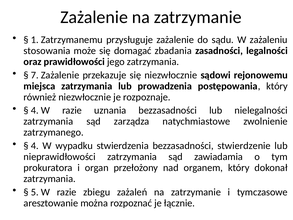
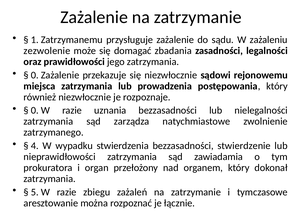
stosowania: stosowania -> zezwolenie (47, 51)
7: 7 -> 0 (35, 75)
4: 4 -> 0 (35, 110)
